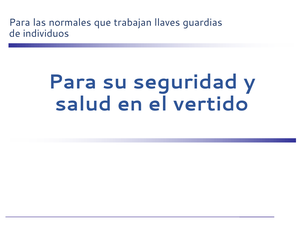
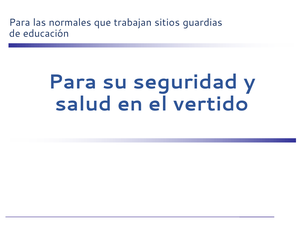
llaves: llaves -> sitios (167, 22)
individuos: individuos -> educación (46, 33)
